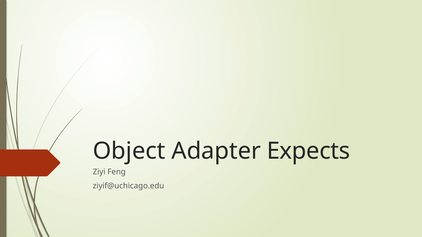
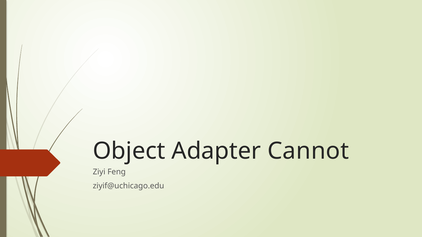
Expects: Expects -> Cannot (308, 151)
